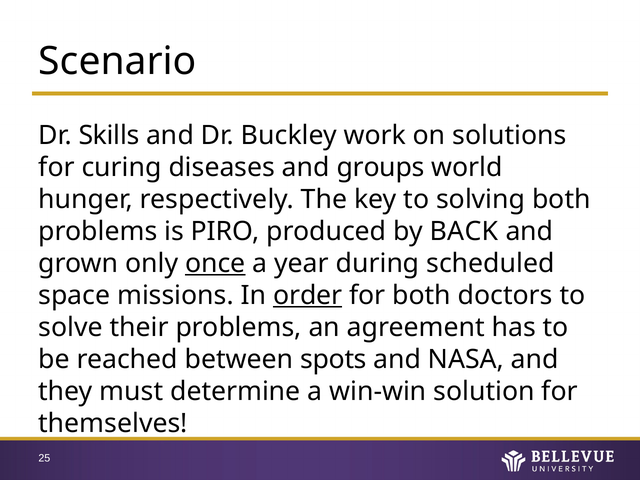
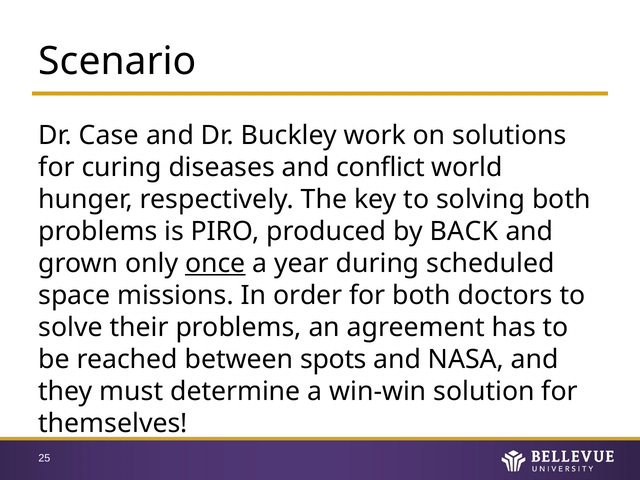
Skills: Skills -> Case (109, 135)
groups: groups -> conflict (381, 167)
order underline: present -> none (308, 295)
